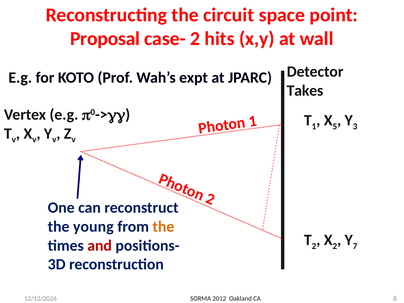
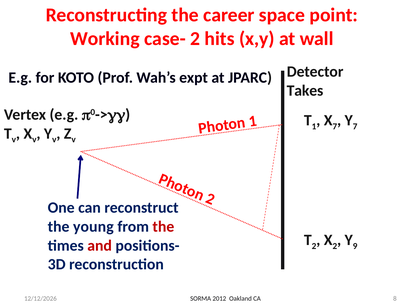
circuit: circuit -> career (229, 15)
Proposal: Proposal -> Working (105, 39)
5: 5 -> 7 (335, 126)
3: 3 -> 7 (355, 126)
the colour: orange -> red (163, 227)
7: 7 -> 9 (355, 246)
